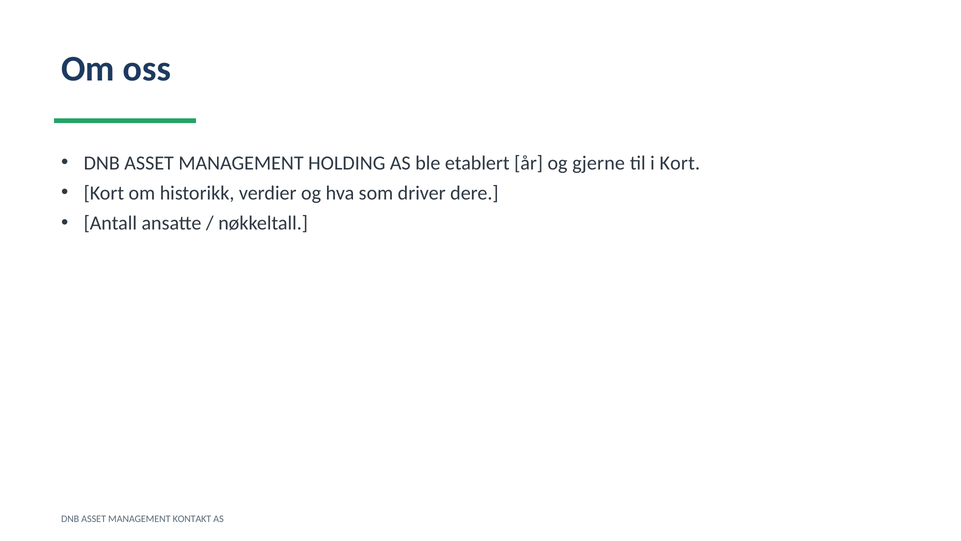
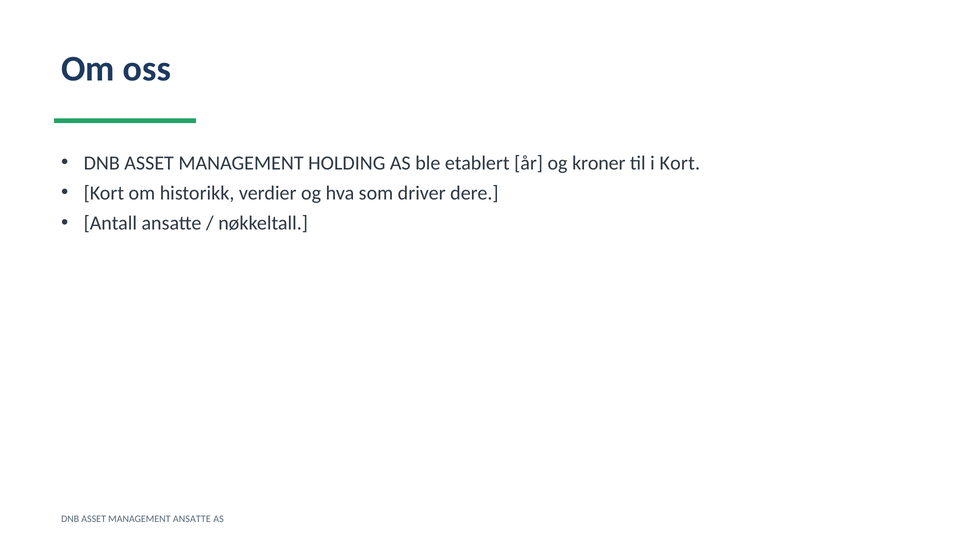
gjerne: gjerne -> kroner (599, 163)
MANAGEMENT KONTAKT: KONTAKT -> ANSATTE (192, 519)
